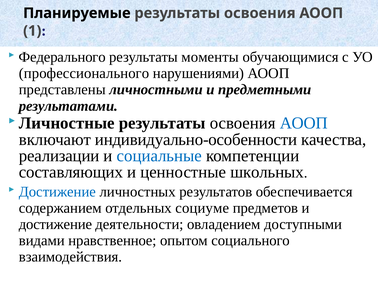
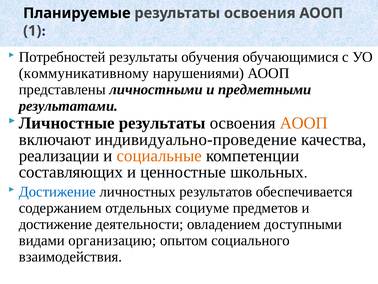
Федерального: Федерального -> Потребностей (62, 57)
моменты: моменты -> обучения (210, 57)
профессионального: профессионального -> коммуникативному (84, 73)
АООП colour: blue -> orange (304, 123)
индивидуально-особенности: индивидуально-особенности -> индивидуально-проведение (196, 139)
социальные colour: blue -> orange (159, 156)
нравственное: нравственное -> организацию (112, 240)
